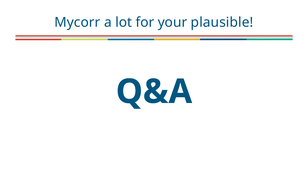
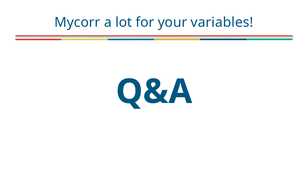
plausible: plausible -> variables (222, 22)
